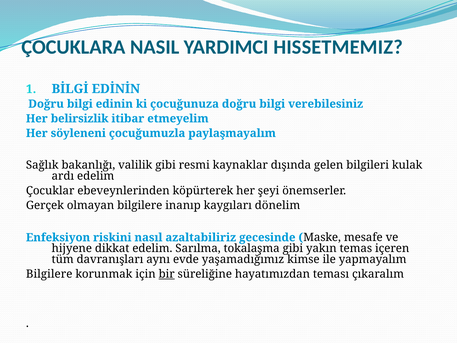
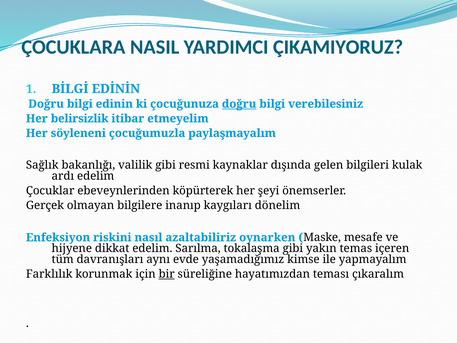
HISSETMEMIZ: HISSETMEMIZ -> ÇIKAMIYORUZ (338, 47)
doğru underline: none -> present (239, 104)
gecesinde: gecesinde -> oynarken (267, 237)
Bilgilere: Bilgilere -> Farklılık (49, 274)
